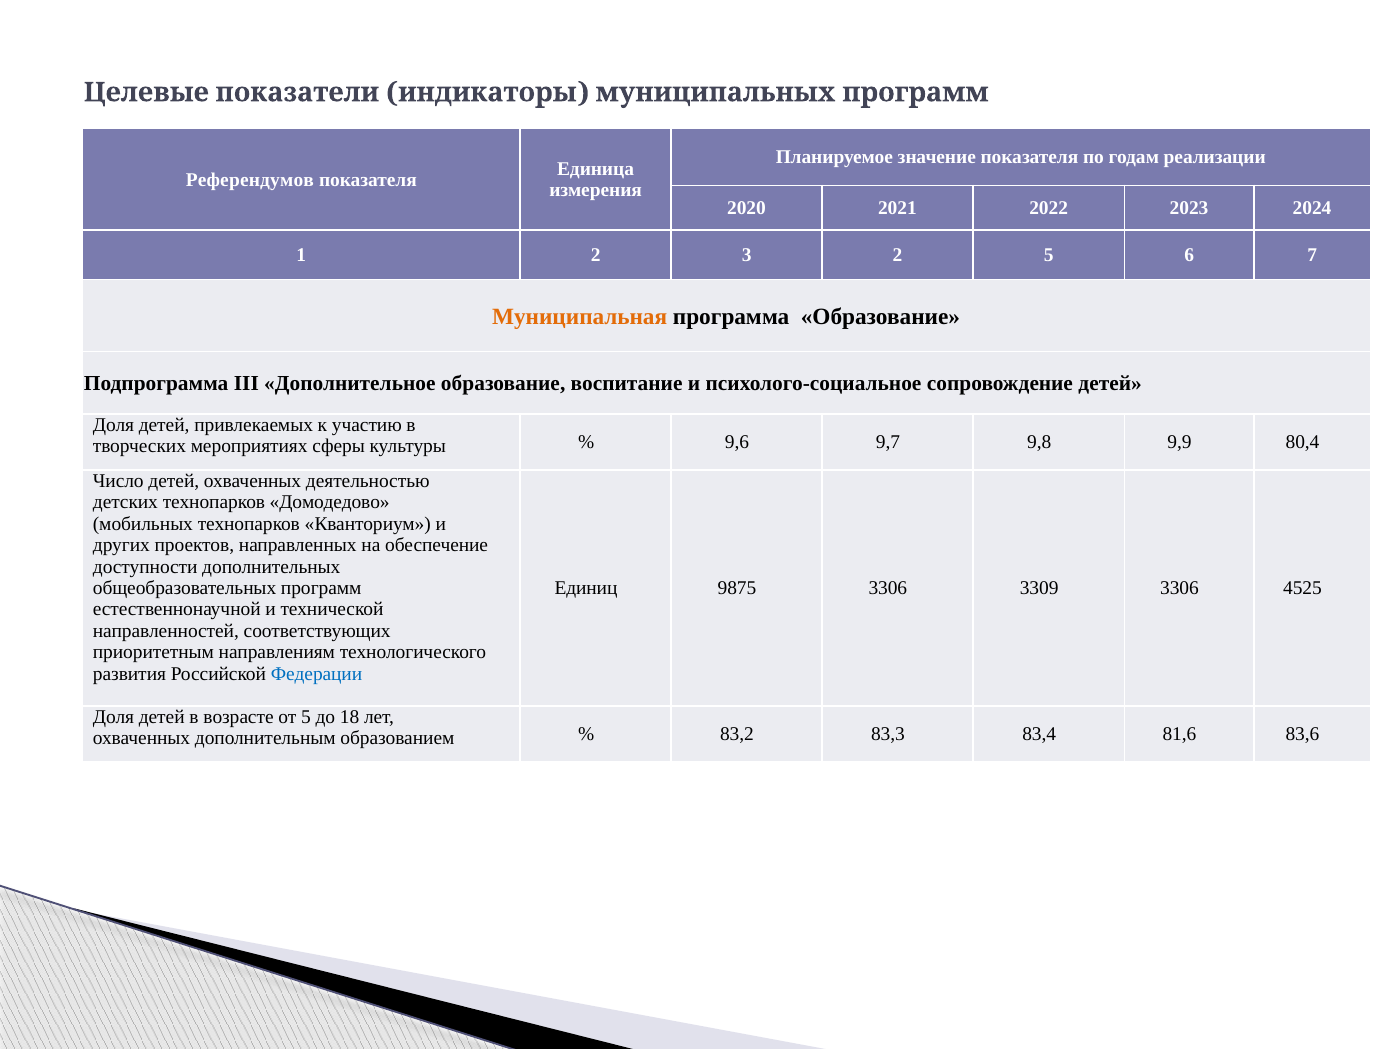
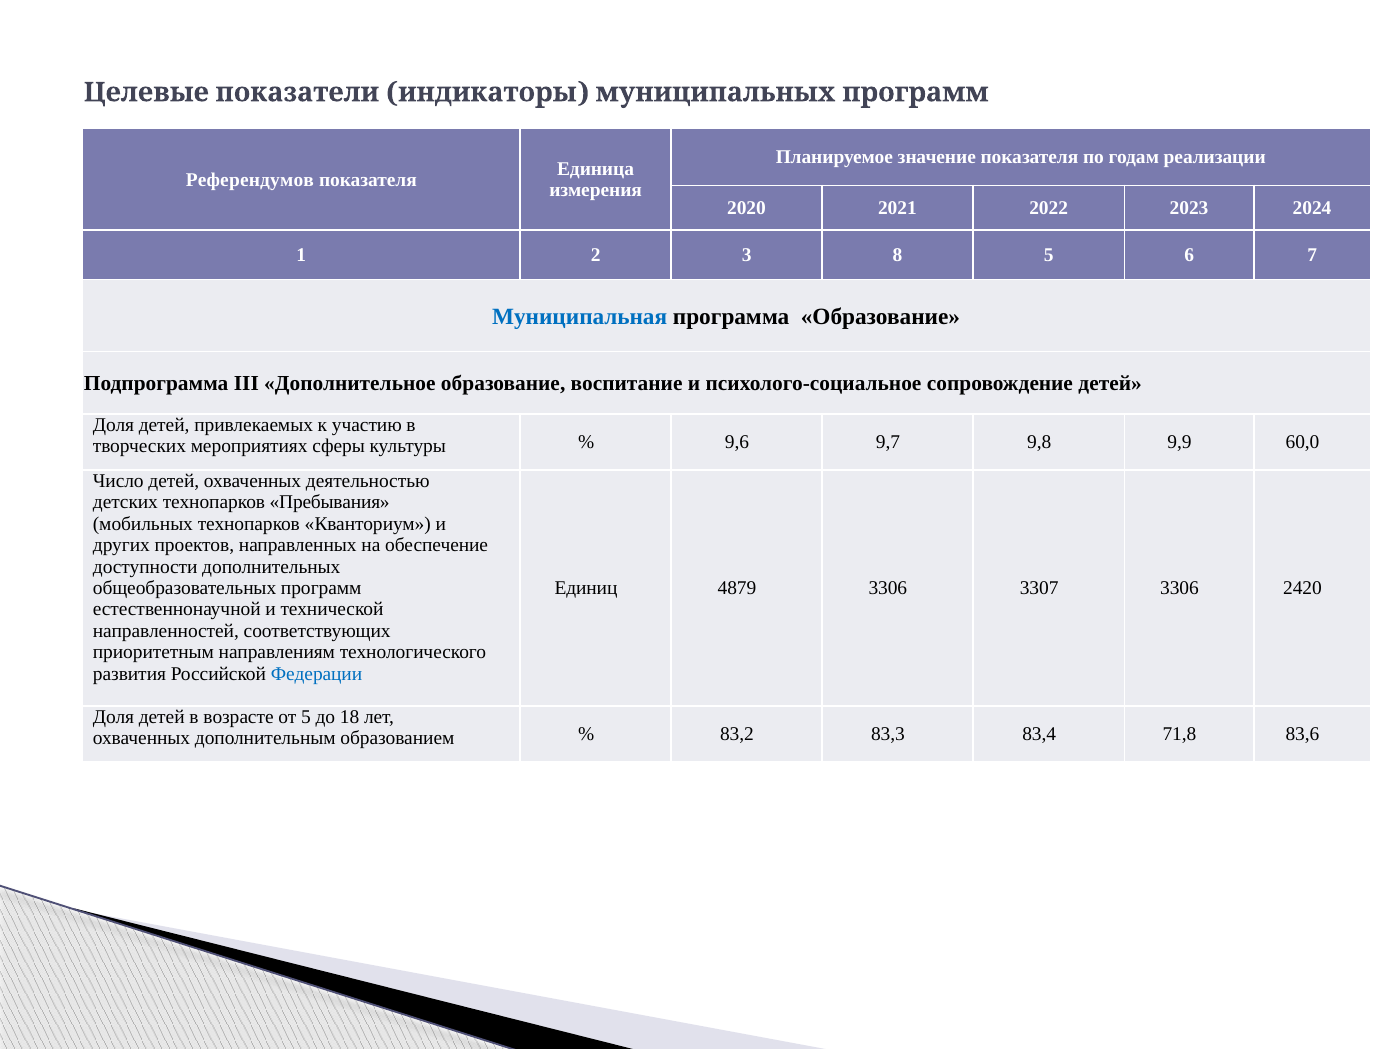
3 2: 2 -> 8 (898, 255)
Муниципальная colour: orange -> blue (580, 316)
80,4: 80,4 -> 60,0 (1303, 442)
Домодедово: Домодедово -> Пребывания (330, 502)
9875: 9875 -> 4879 (737, 588)
3309: 3309 -> 3307 (1039, 588)
4525: 4525 -> 2420 (1303, 588)
81,6: 81,6 -> 71,8 (1179, 734)
